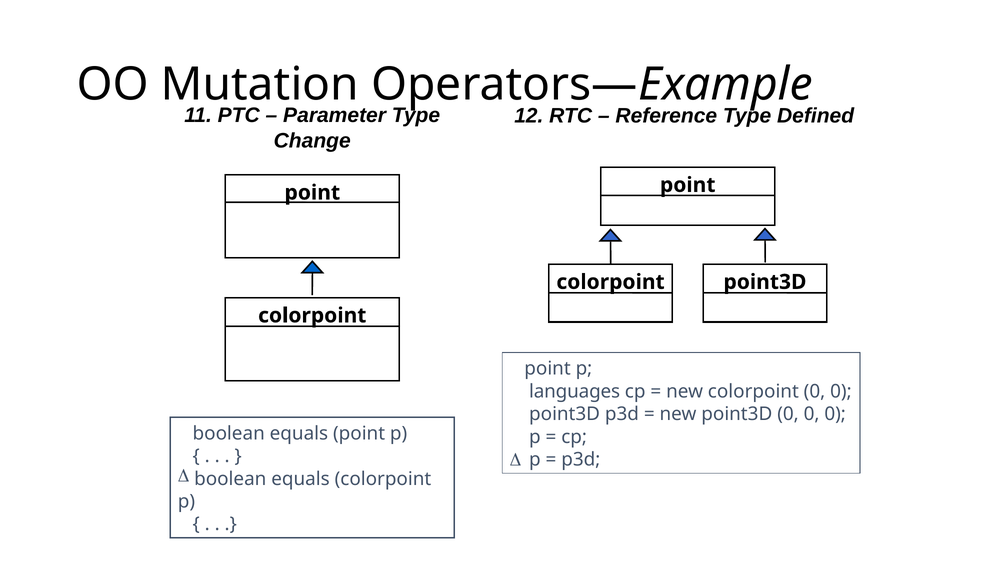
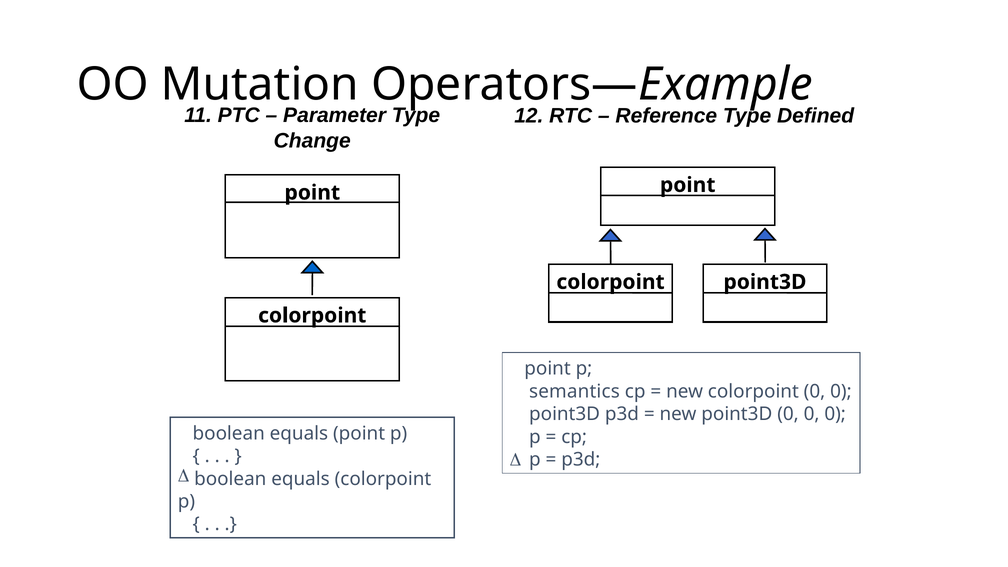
languages: languages -> semantics (574, 391)
